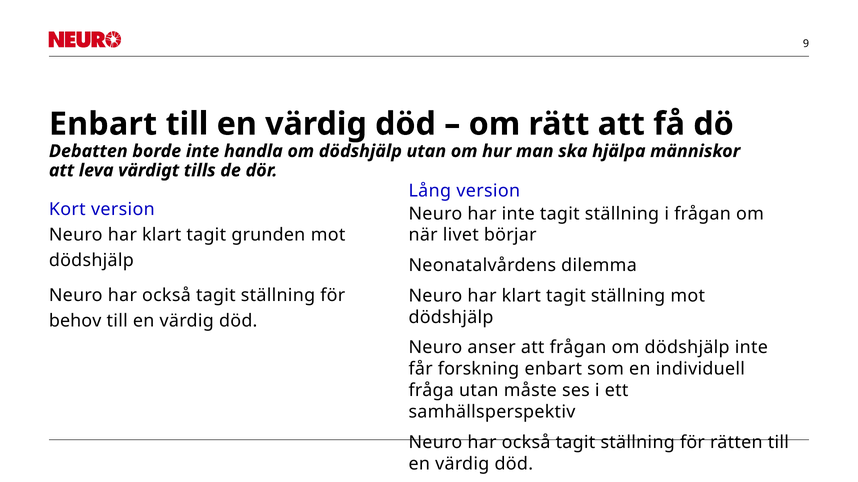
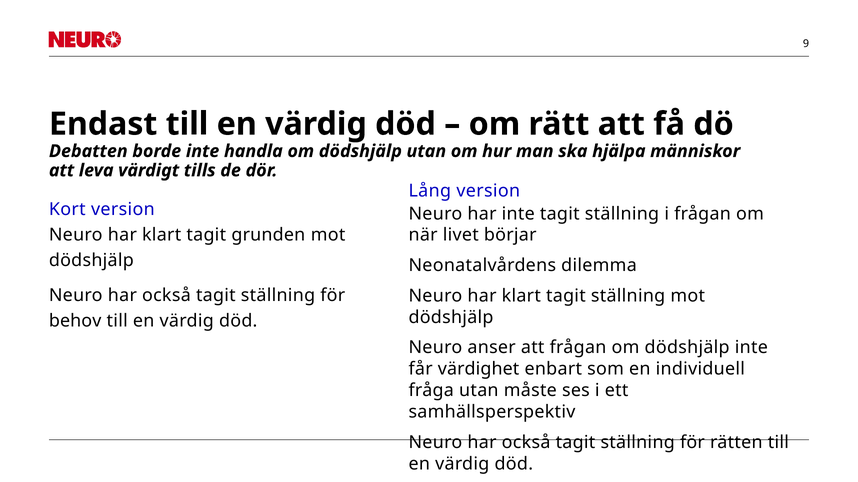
Enbart: Enbart -> Endast (103, 124)
forskning: forskning -> värdighet (479, 369)
